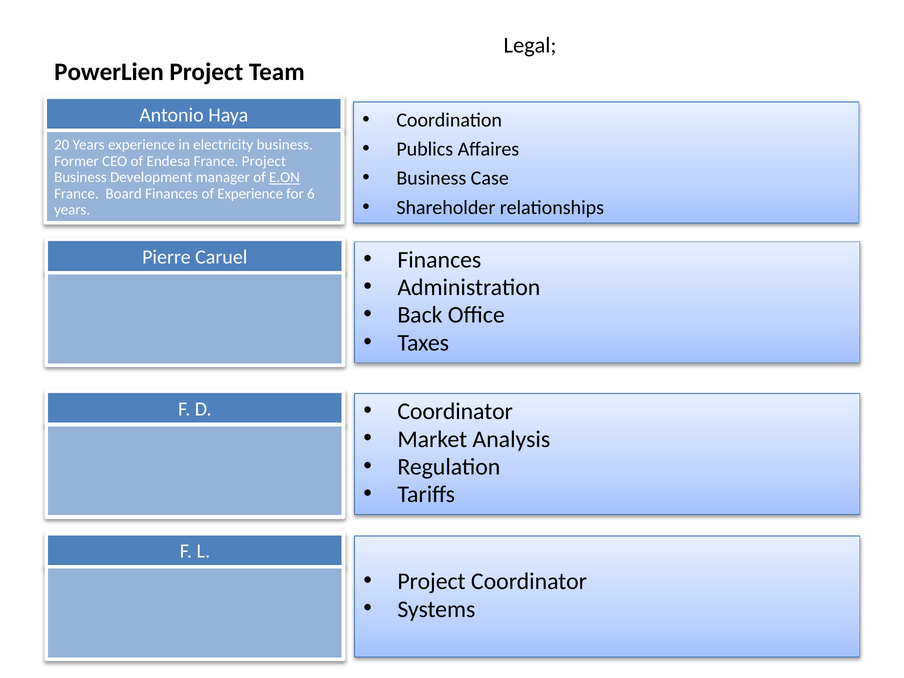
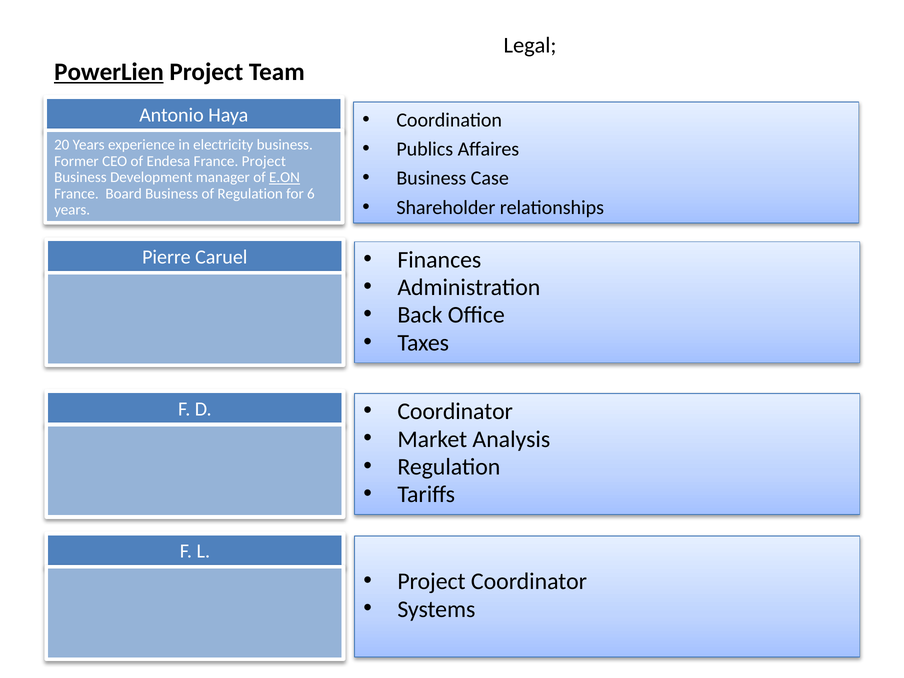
PowerLien underline: none -> present (109, 72)
Board Finances: Finances -> Business (172, 194)
of Experience: Experience -> Regulation (250, 194)
